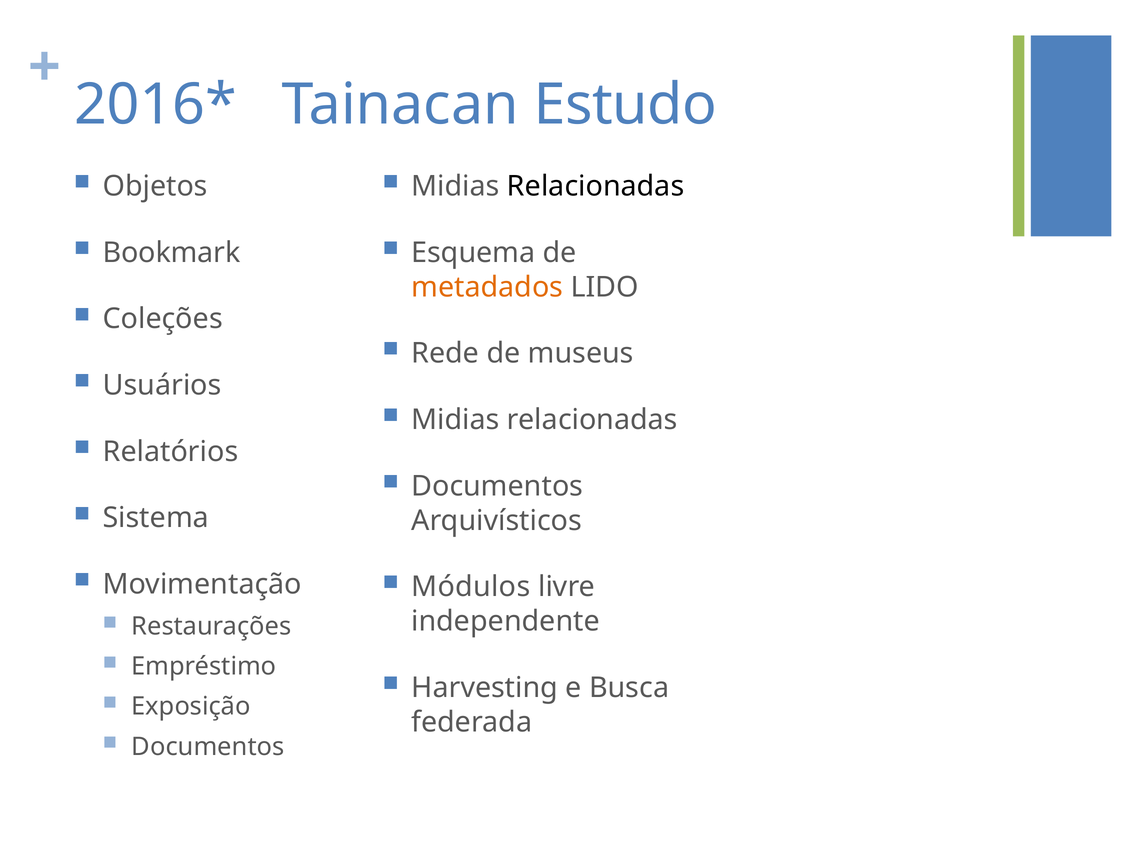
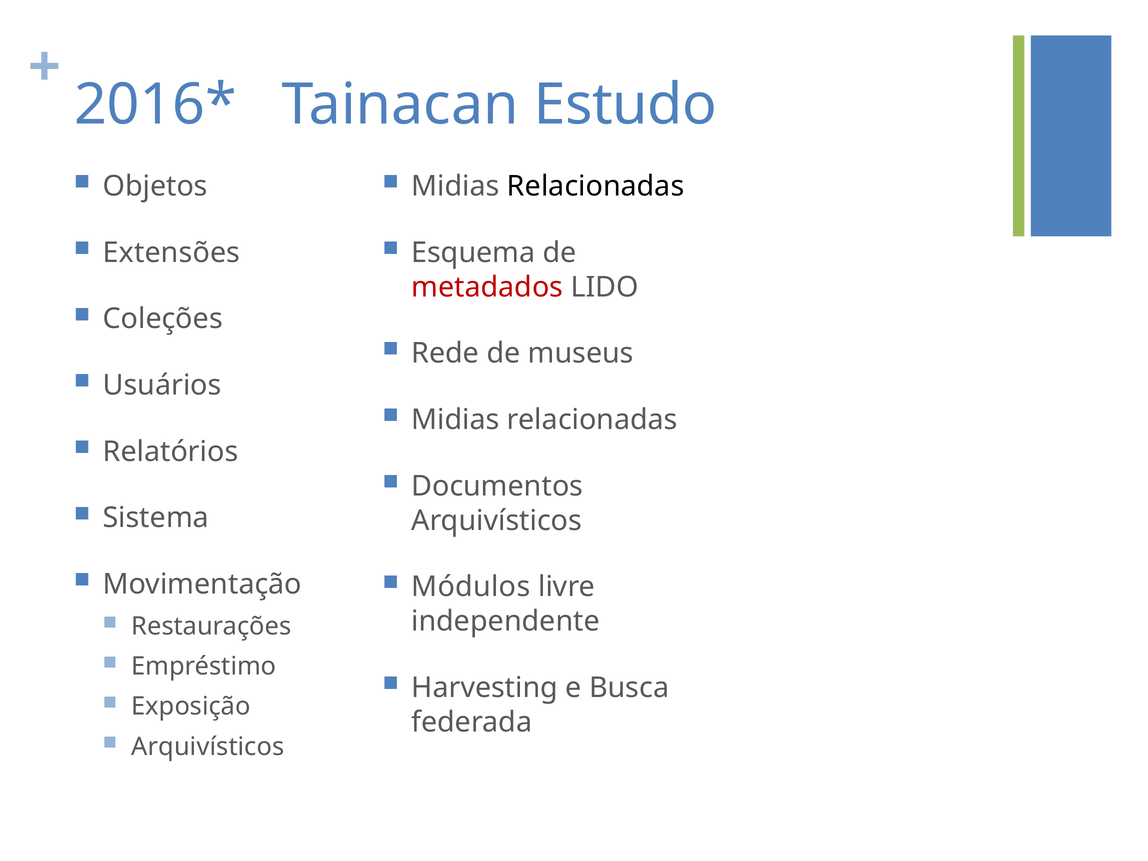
Bookmark: Bookmark -> Extensões (171, 253)
metadados colour: orange -> red (487, 287)
Documentos: Documentos -> Arquivísticos (208, 747)
